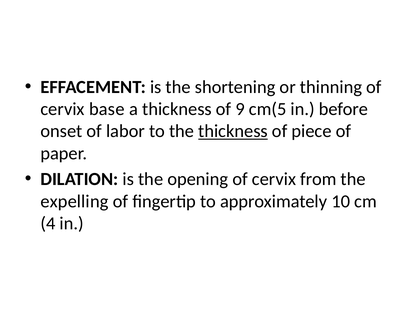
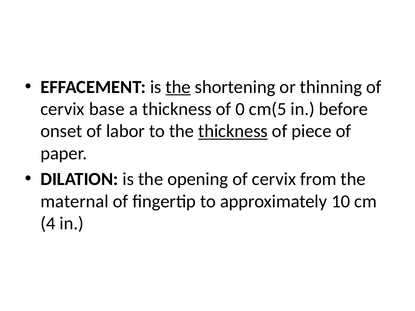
the underline: none -> present (178, 87)
9: 9 -> 0 (240, 109)
expelling: expelling -> maternal (75, 201)
